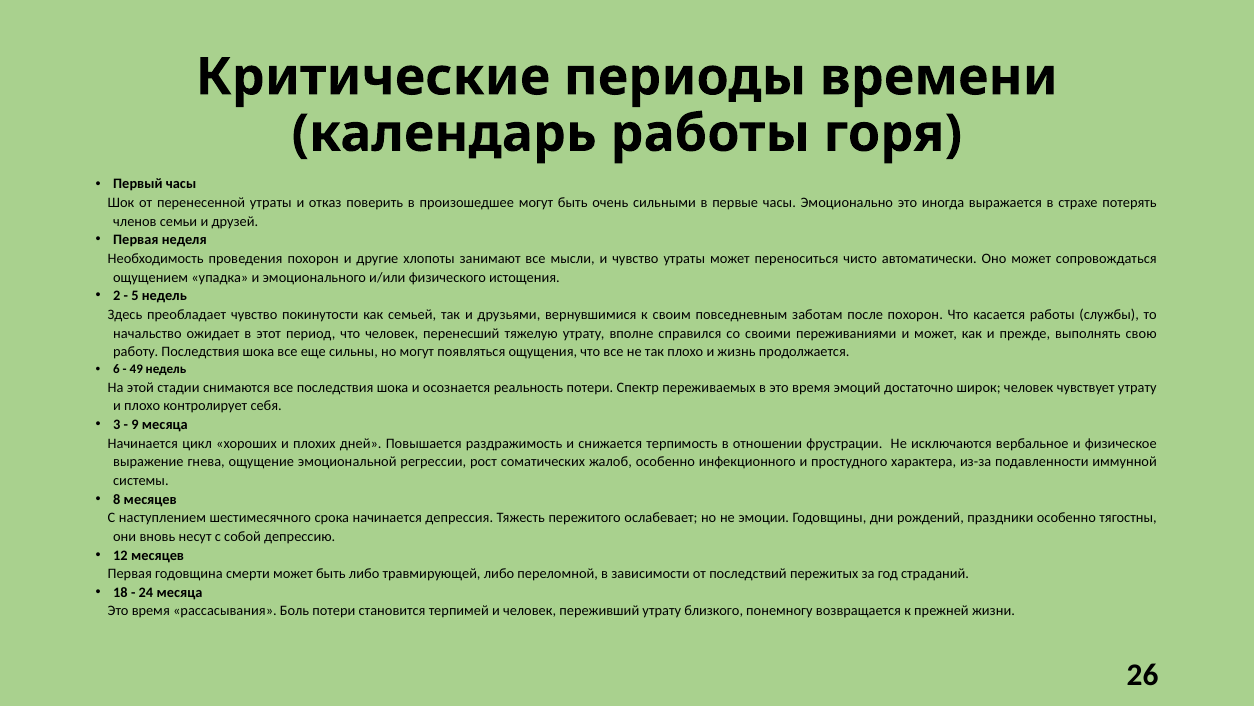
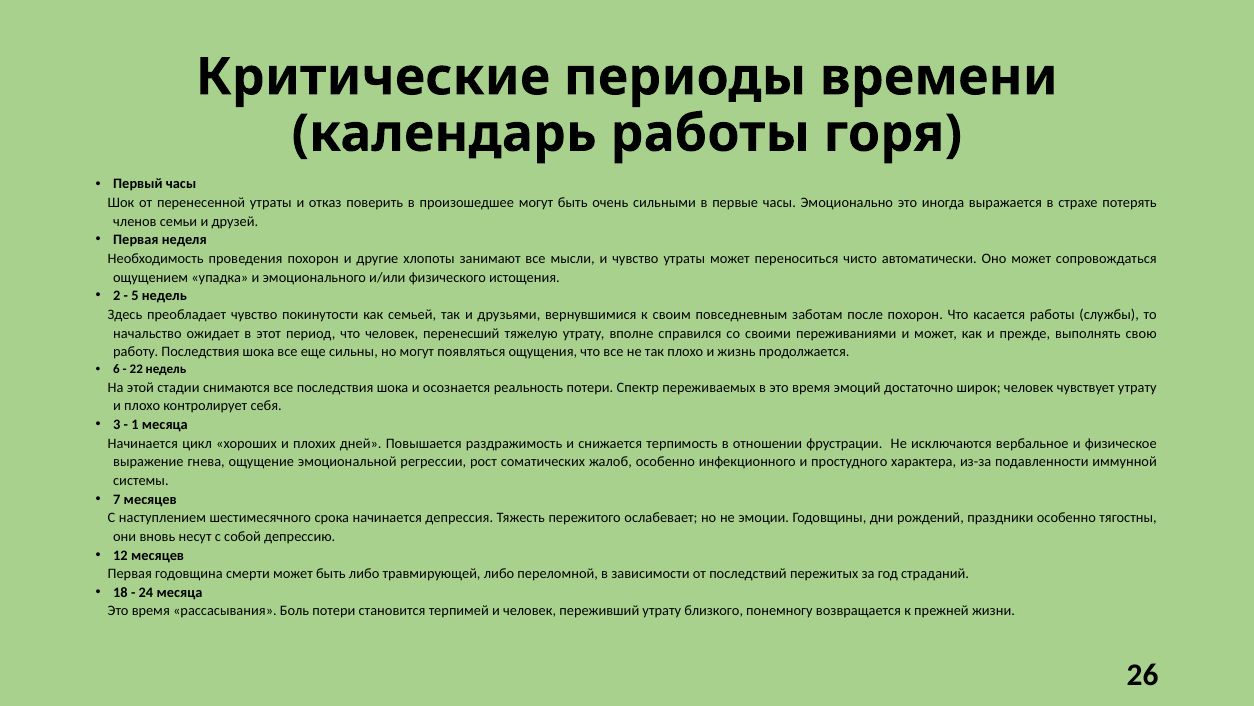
49: 49 -> 22 (136, 369)
9: 9 -> 1 (135, 424)
8: 8 -> 7 (117, 499)
